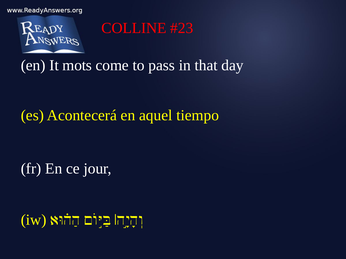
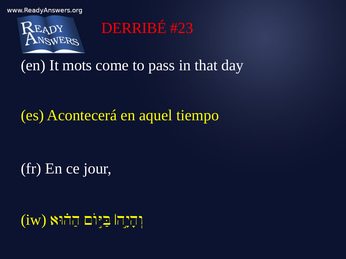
COLLINE: COLLINE -> DERRIBÉ (134, 28)
